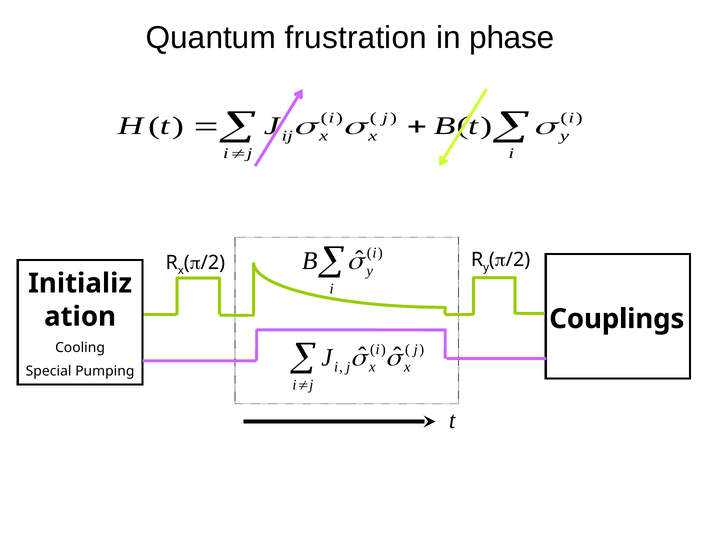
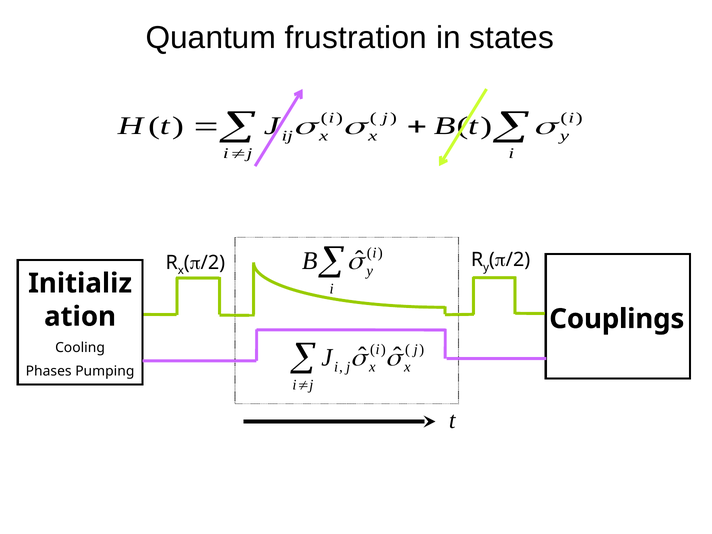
phase: phase -> states (512, 38)
Special: Special -> Phases (49, 371)
